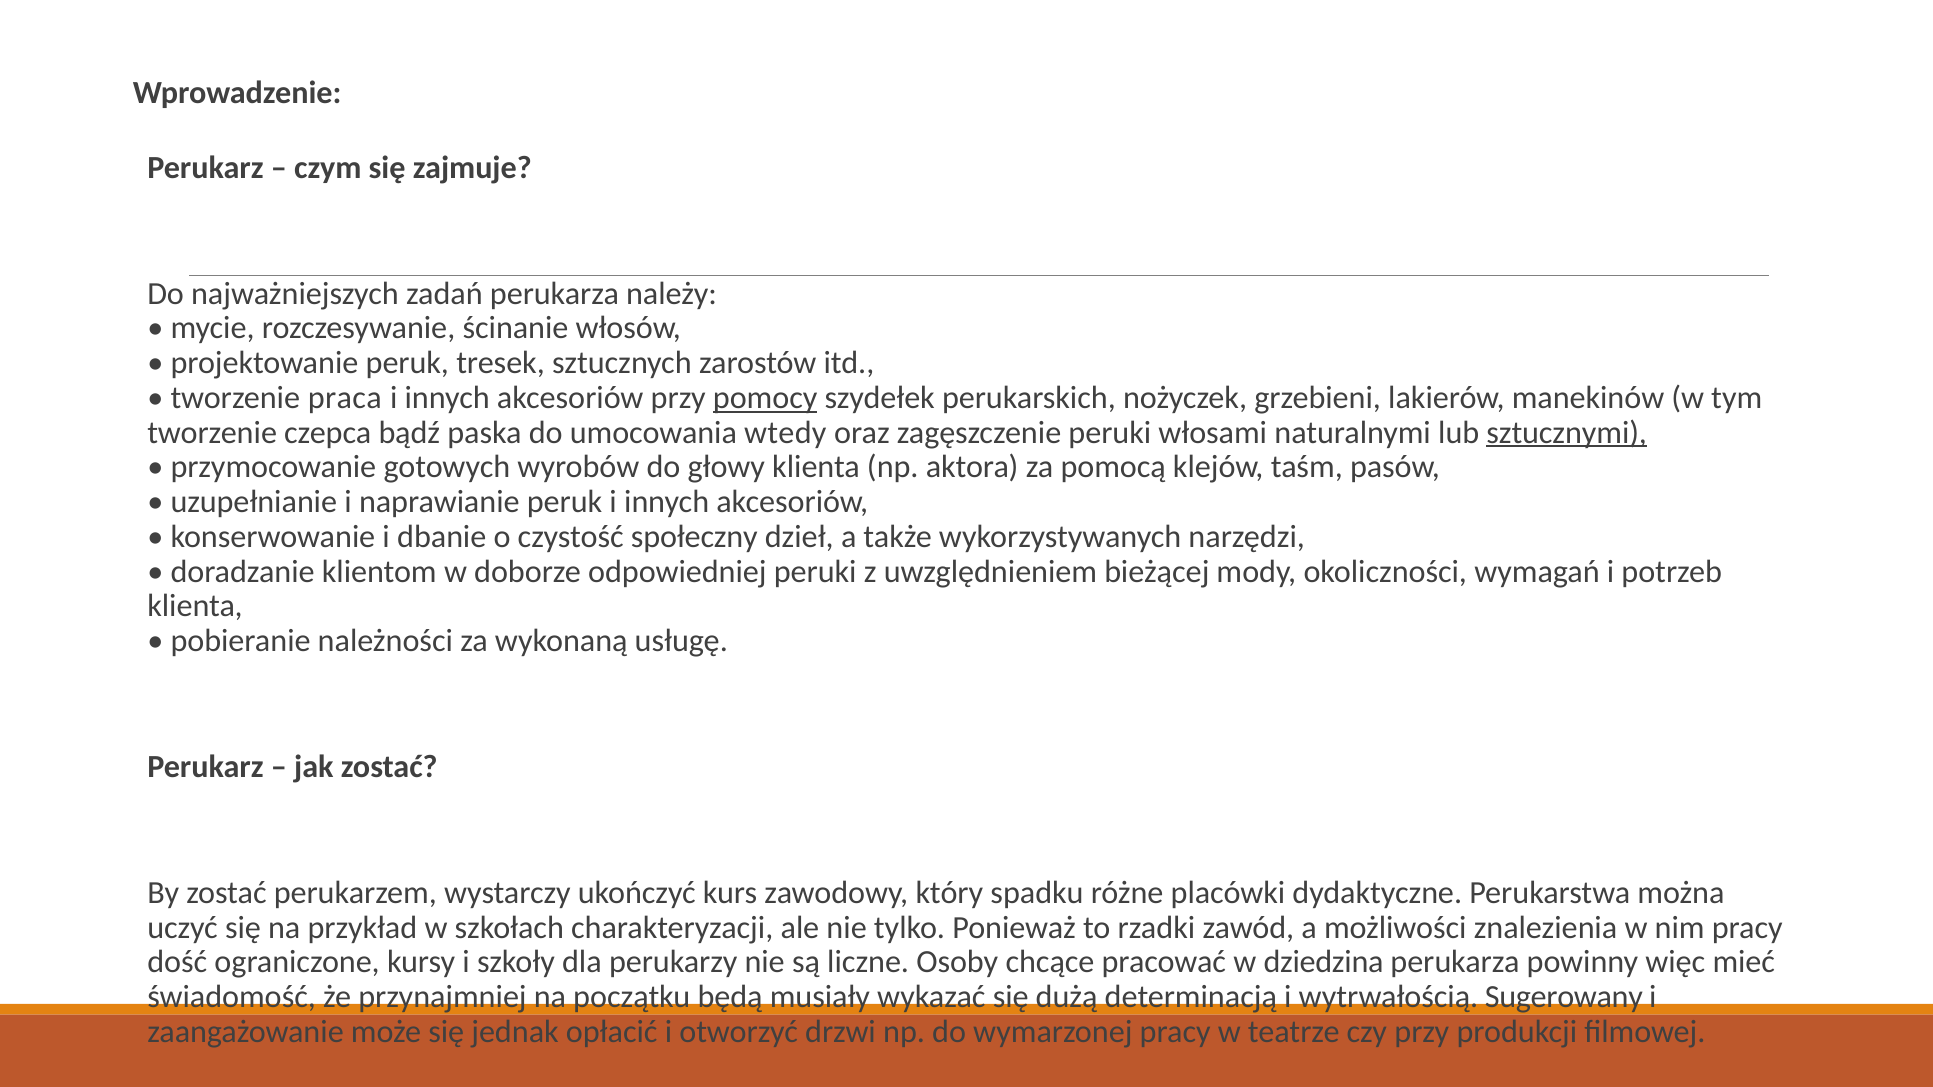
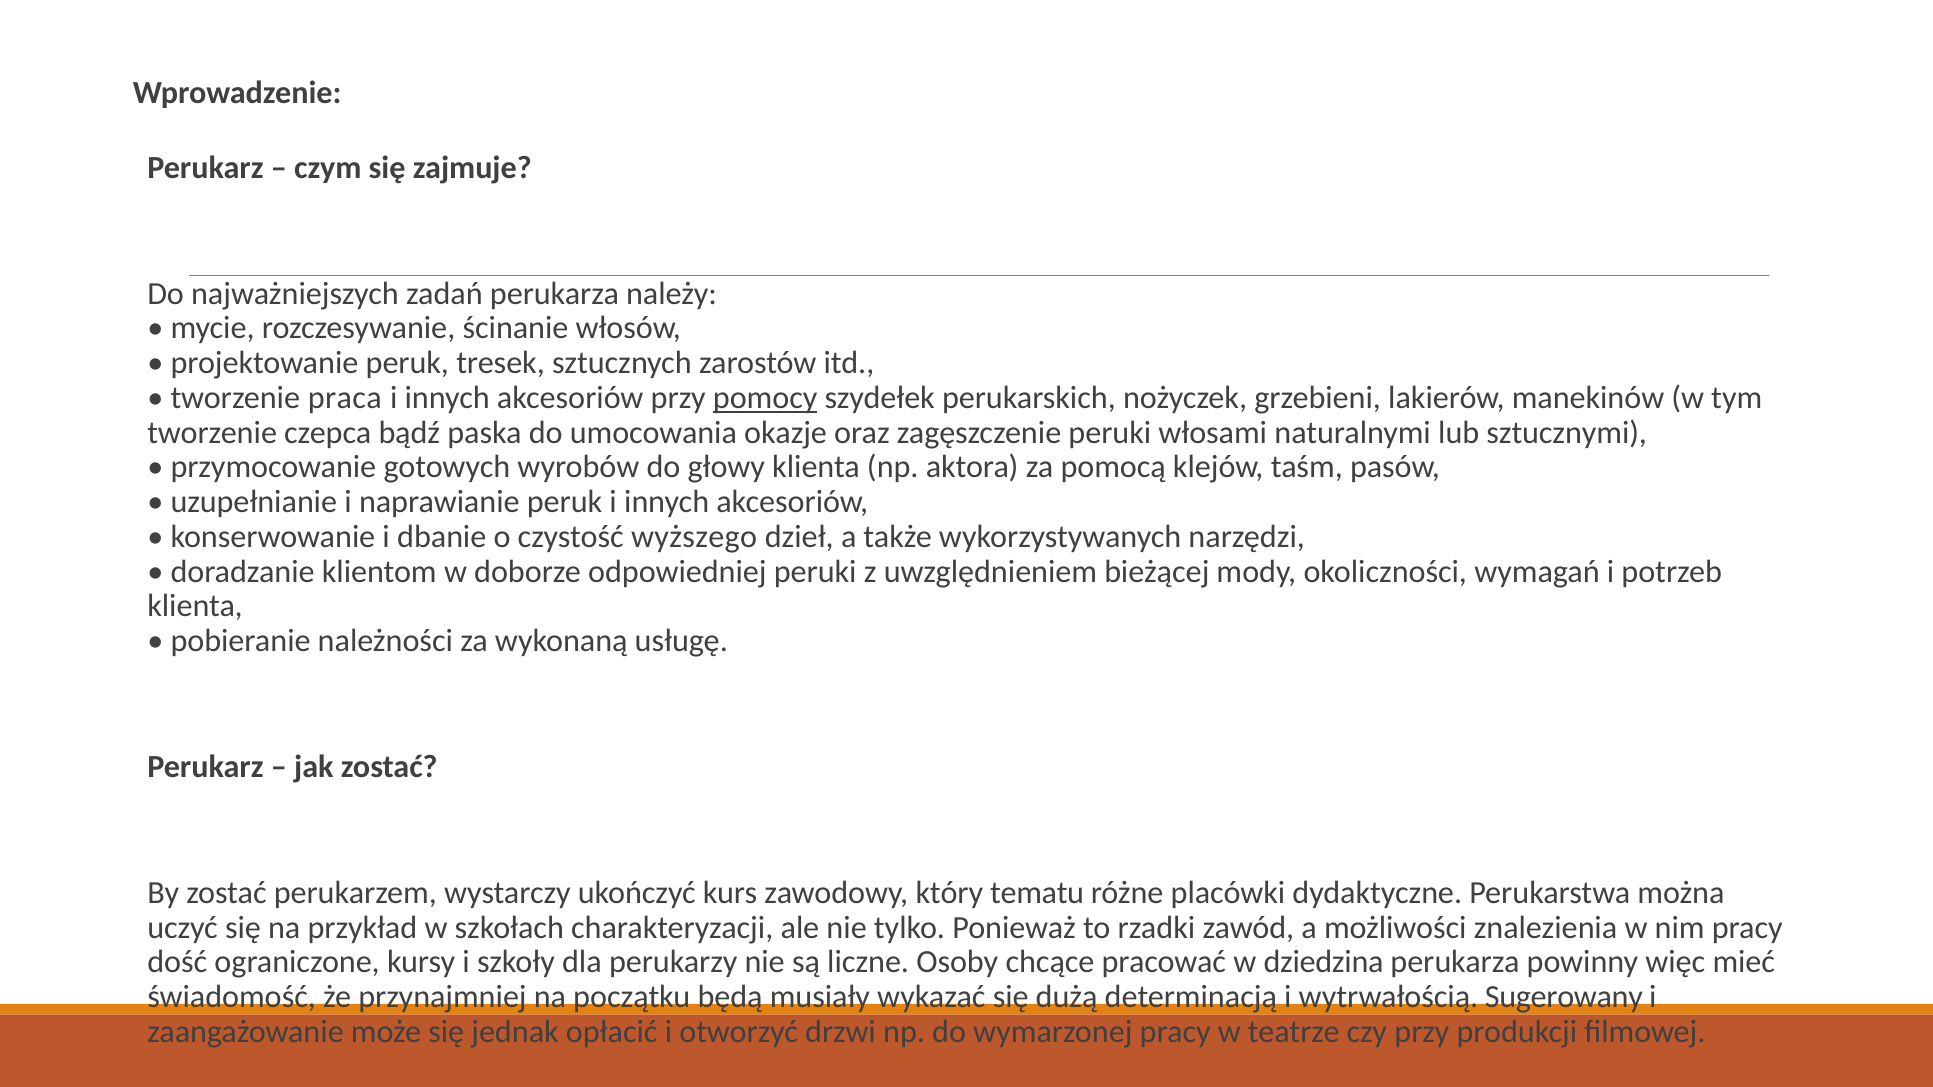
wtedy: wtedy -> okazje (786, 433)
sztucznymi underline: present -> none (1567, 433)
społeczny: społeczny -> wyższego (694, 537)
spadku: spadku -> tematu (1037, 893)
